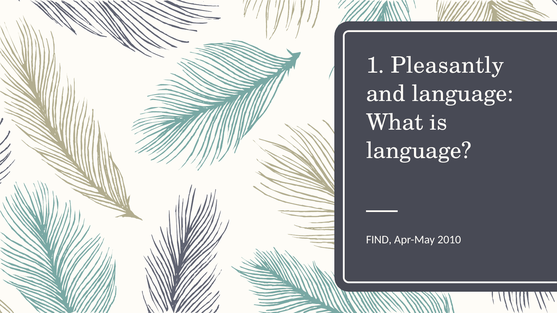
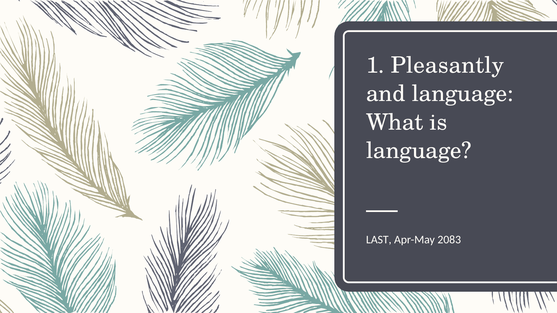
FIND: FIND -> LAST (379, 240)
2010: 2010 -> 2083 (449, 240)
